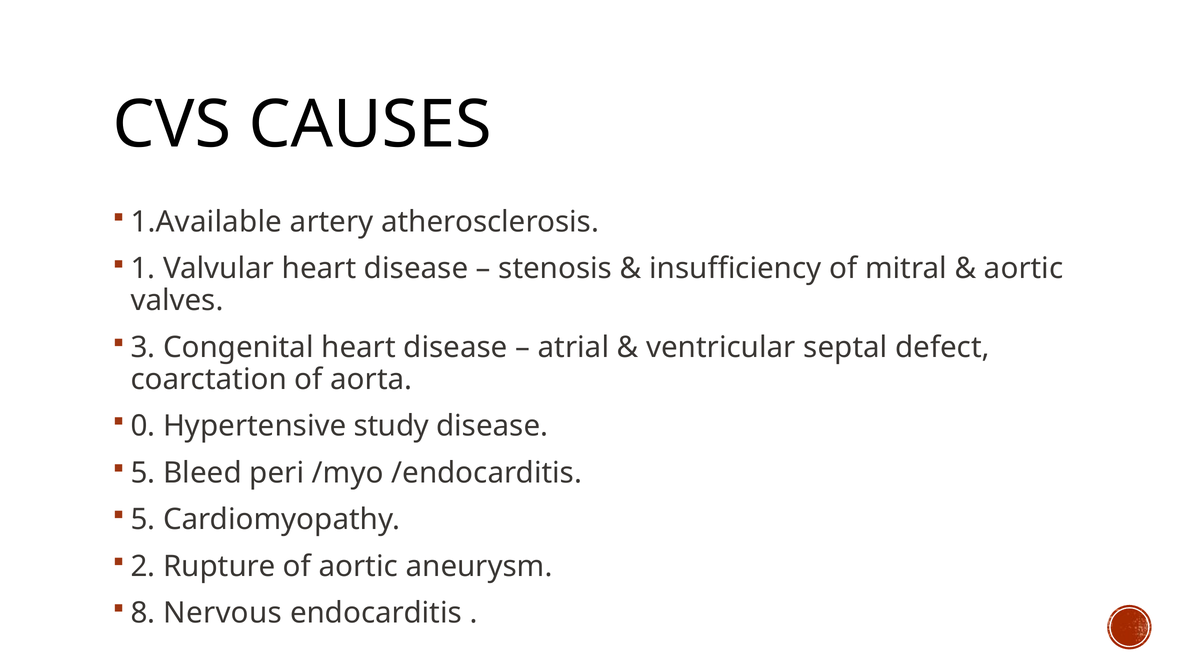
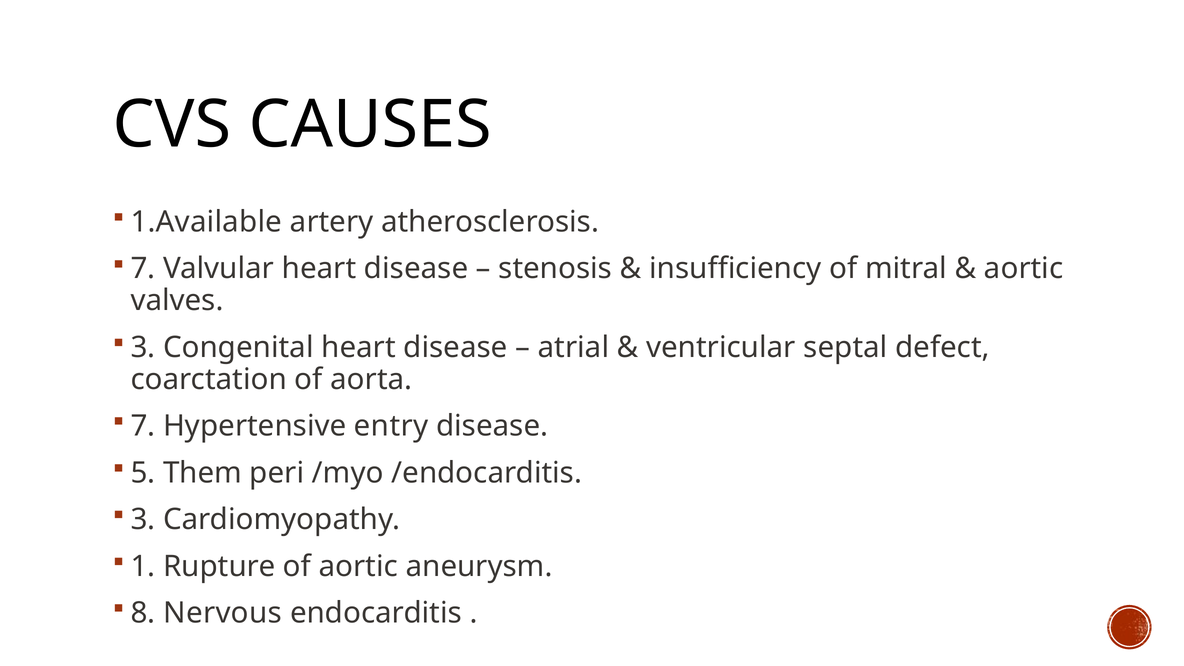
1: 1 -> 7 (143, 269)
0: 0 -> 7 (143, 426)
study: study -> entry (391, 426)
Bleed: Bleed -> Them (202, 473)
5: 5 -> 3 (143, 520)
2: 2 -> 1 (143, 566)
